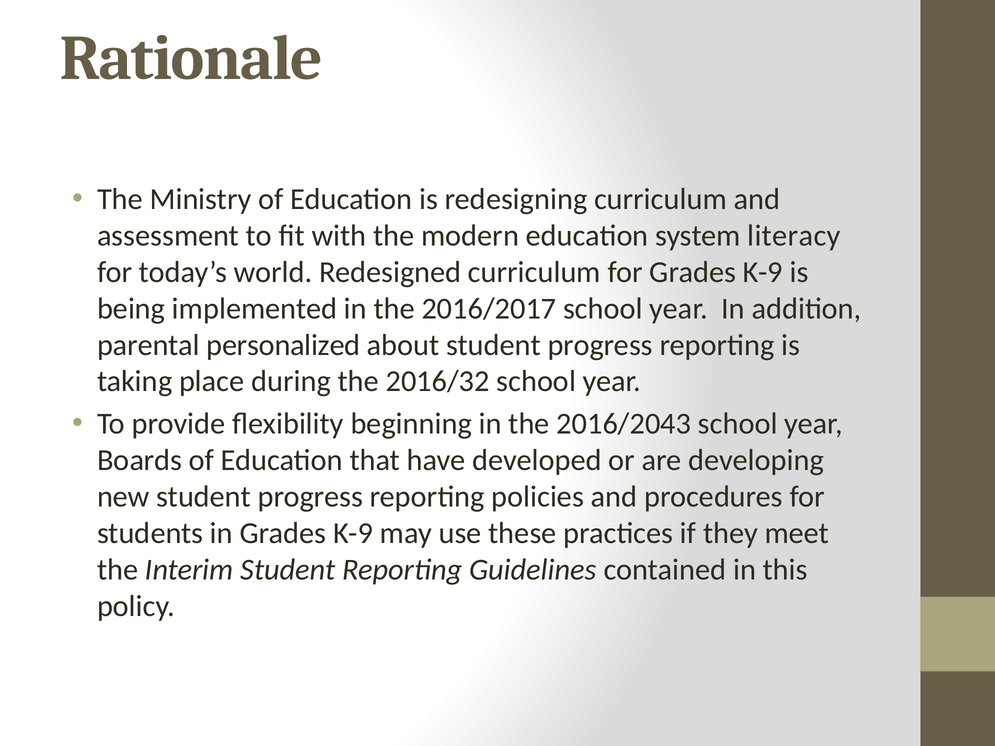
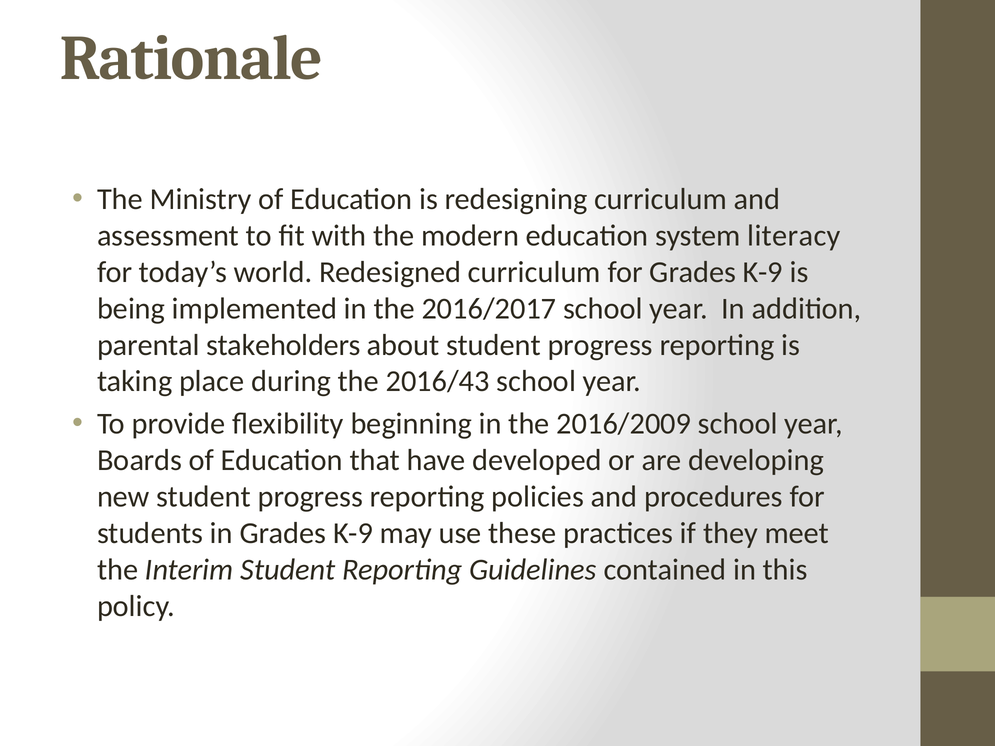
personalized: personalized -> stakeholders (283, 345)
2016/32: 2016/32 -> 2016/43 (438, 382)
2016/2043: 2016/2043 -> 2016/2009 (624, 424)
